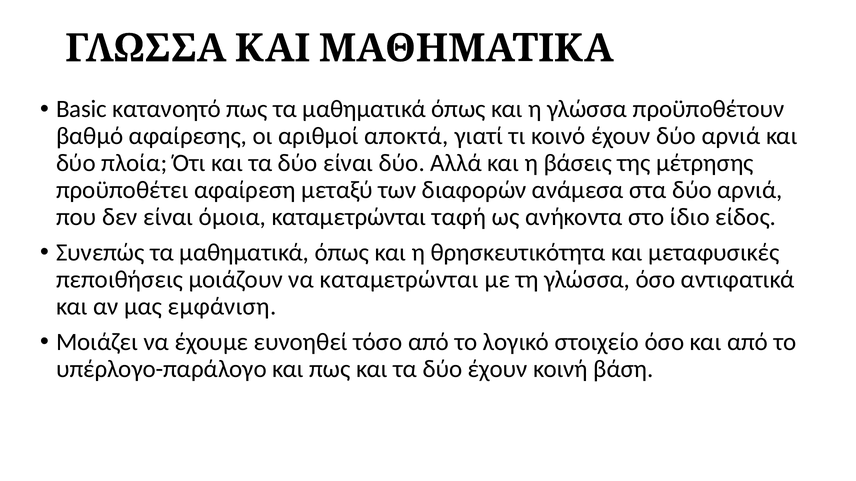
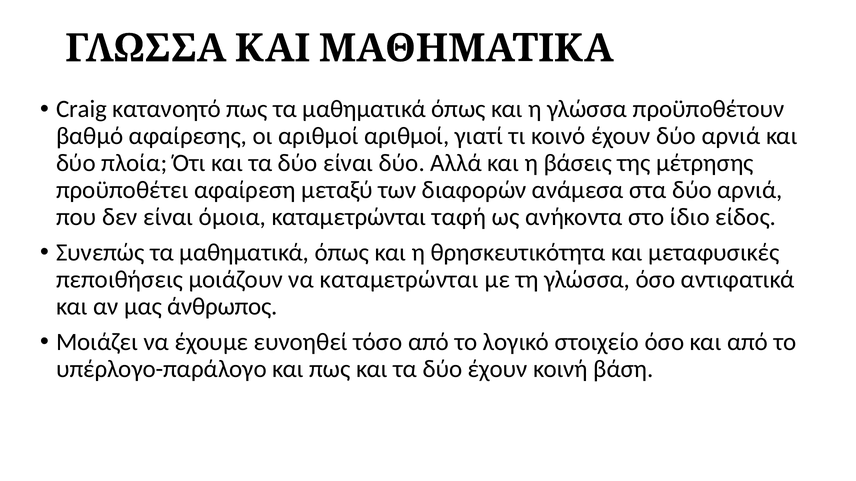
Basic: Basic -> Craig (82, 109)
αριθμοί αποκτά: αποκτά -> αριθμοί (407, 136)
εμφάνιση: εμφάνιση -> άνθρωπος (222, 307)
